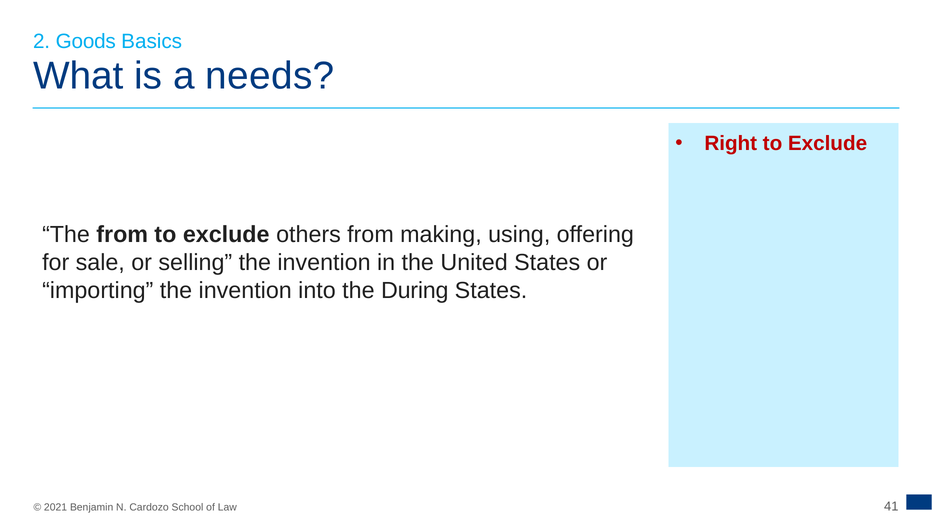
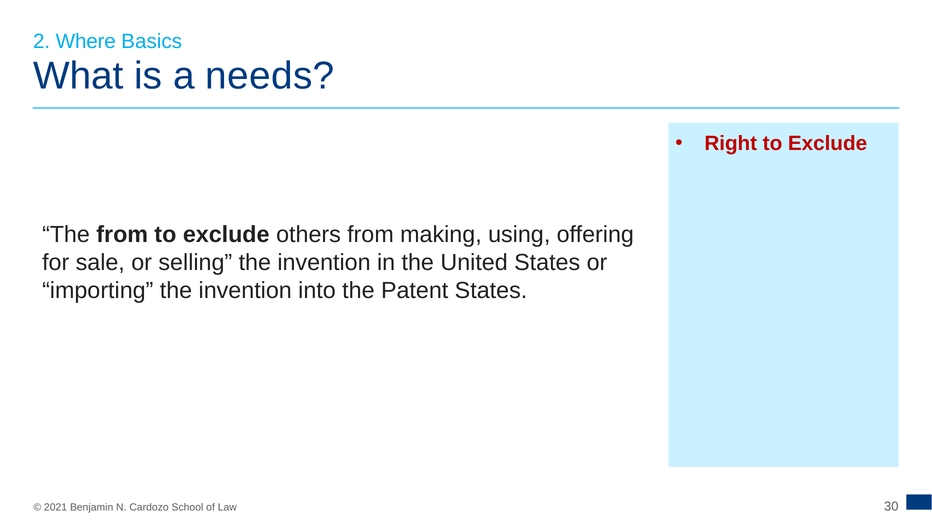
Goods: Goods -> Where (86, 41)
During: During -> Patent (415, 291)
41: 41 -> 30 (891, 507)
